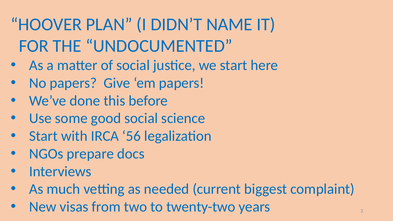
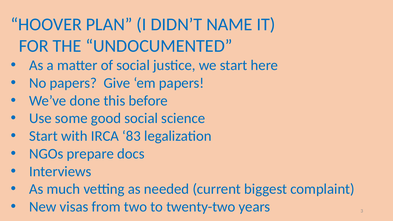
56: 56 -> 83 (132, 136)
